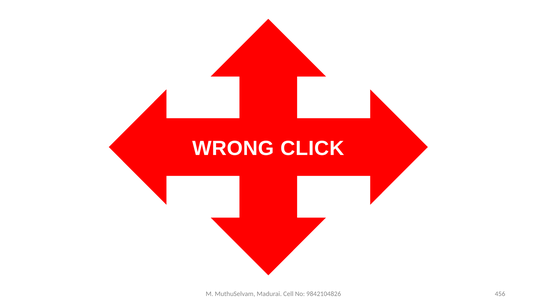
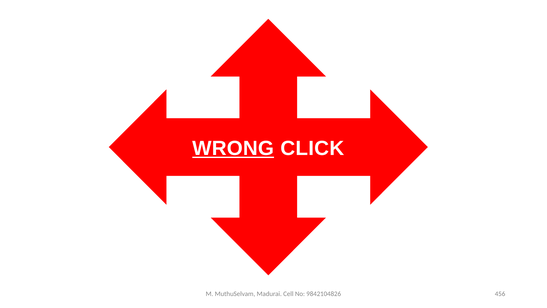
WRONG underline: none -> present (233, 148)
